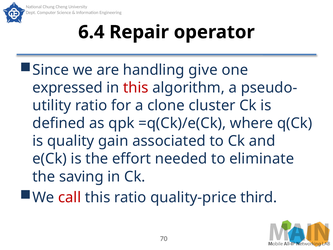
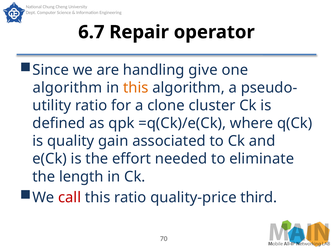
6.4: 6.4 -> 6.7 (91, 32)
expressed: expressed -> algorithm (67, 88)
this colour: red -> orange (136, 88)
saving: saving -> length (81, 176)
